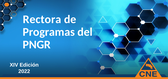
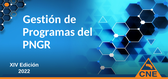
Rectora: Rectora -> Gestión (42, 19)
